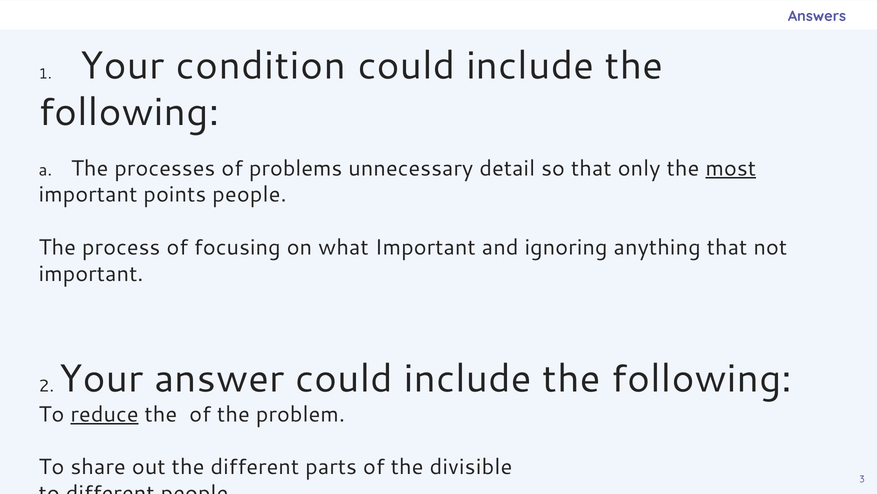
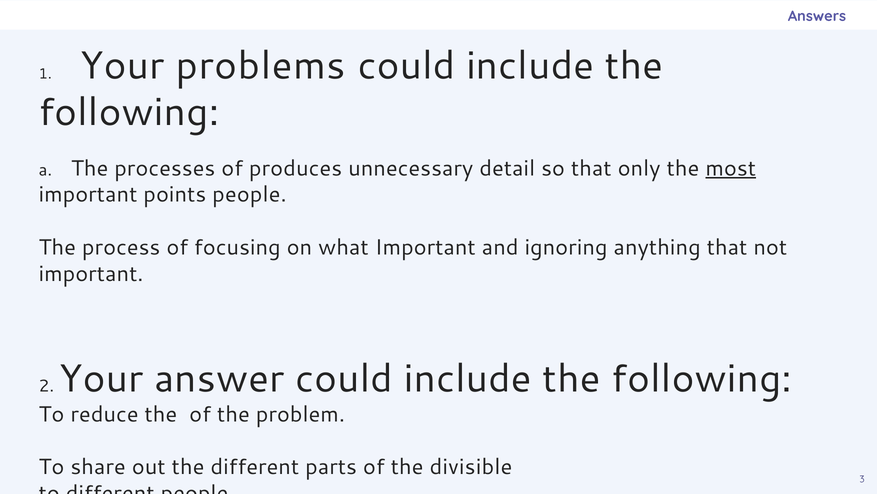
condition: condition -> problems (261, 66)
problems: problems -> produces (296, 168)
reduce underline: present -> none (104, 414)
